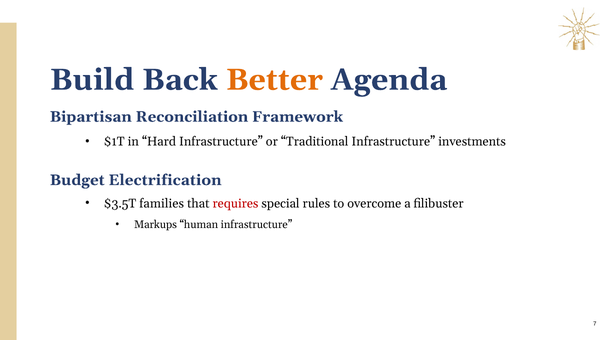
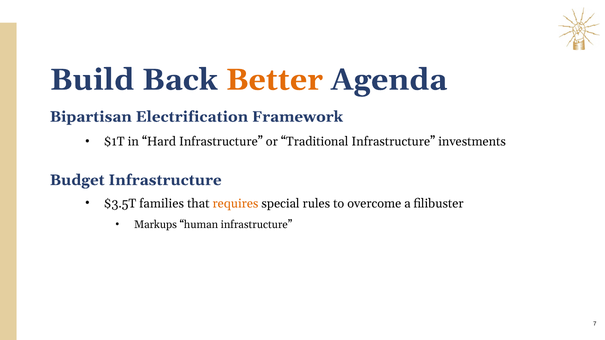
Reconciliation: Reconciliation -> Electrification (192, 117)
Budget Electrification: Electrification -> Infrastructure (165, 180)
requires colour: red -> orange (235, 204)
